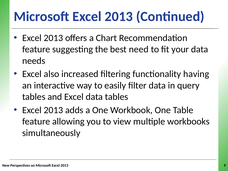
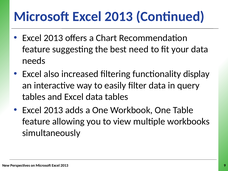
having: having -> display (196, 74)
